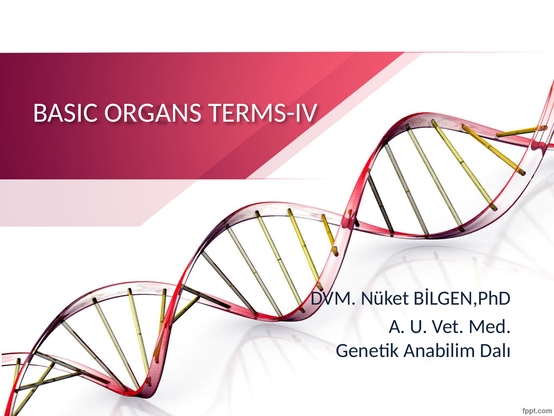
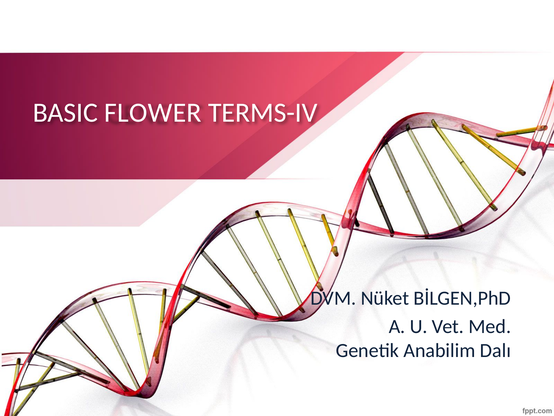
ORGANS: ORGANS -> FLOWER (153, 113)
